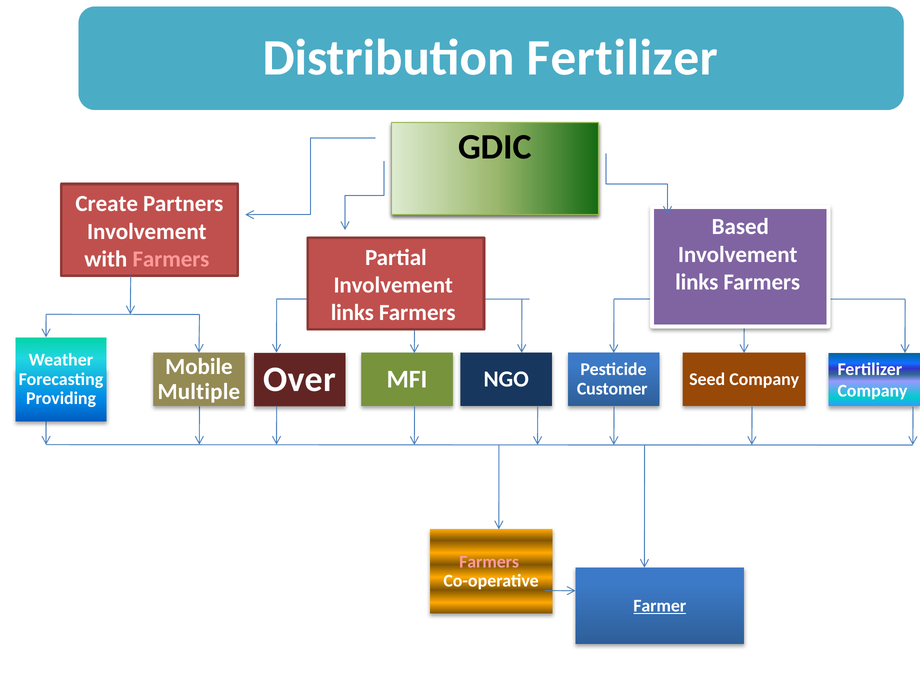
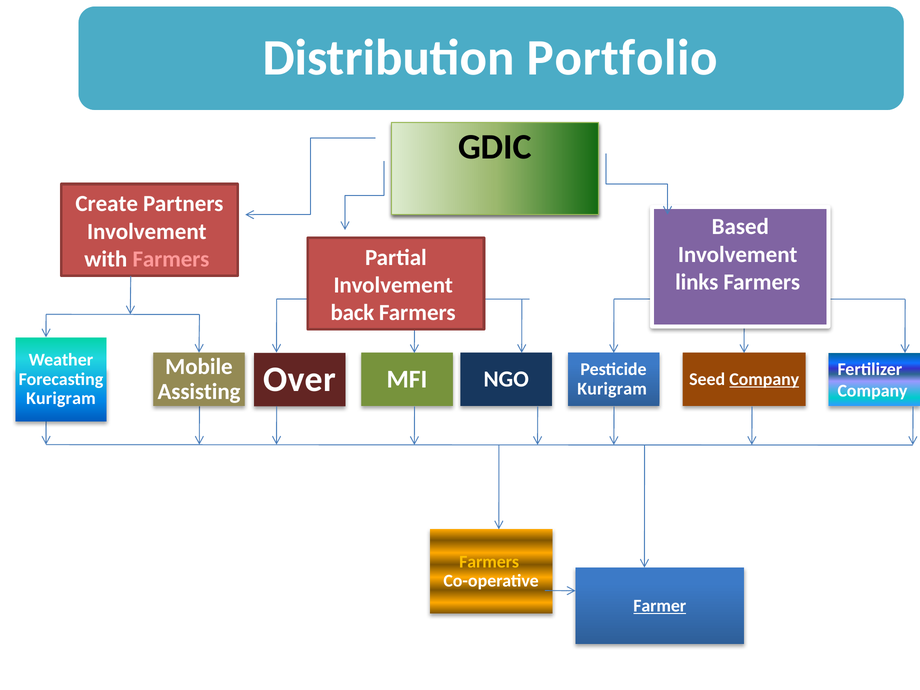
Distribution Fertilizer: Fertilizer -> Portfolio (622, 58)
links: links -> back (352, 313)
Company underline: none -> present (764, 379)
Customer: Customer -> Kurigram (612, 389)
Multiple: Multiple -> Assisting (199, 392)
Providing: Providing -> Kurigram (61, 399)
Farmers colour: pink -> yellow (489, 562)
